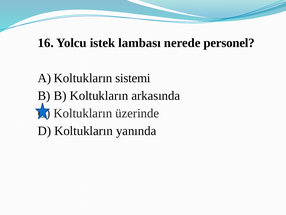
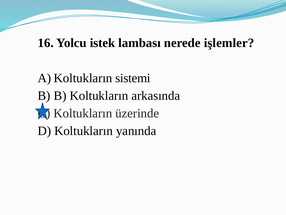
personel: personel -> işlemler (229, 43)
